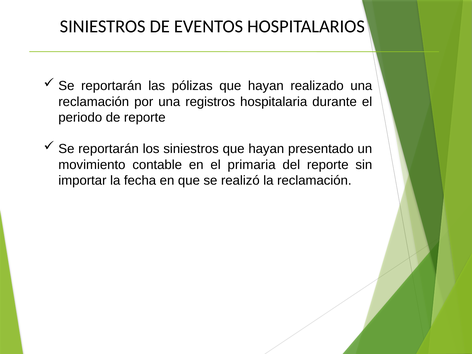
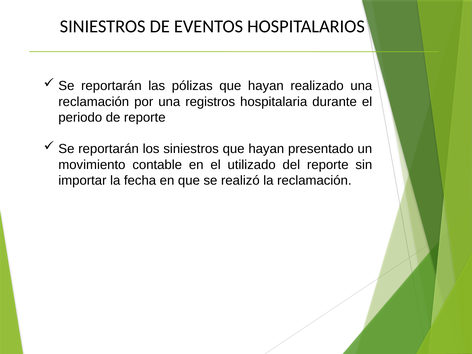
primaria: primaria -> utilizado (252, 165)
